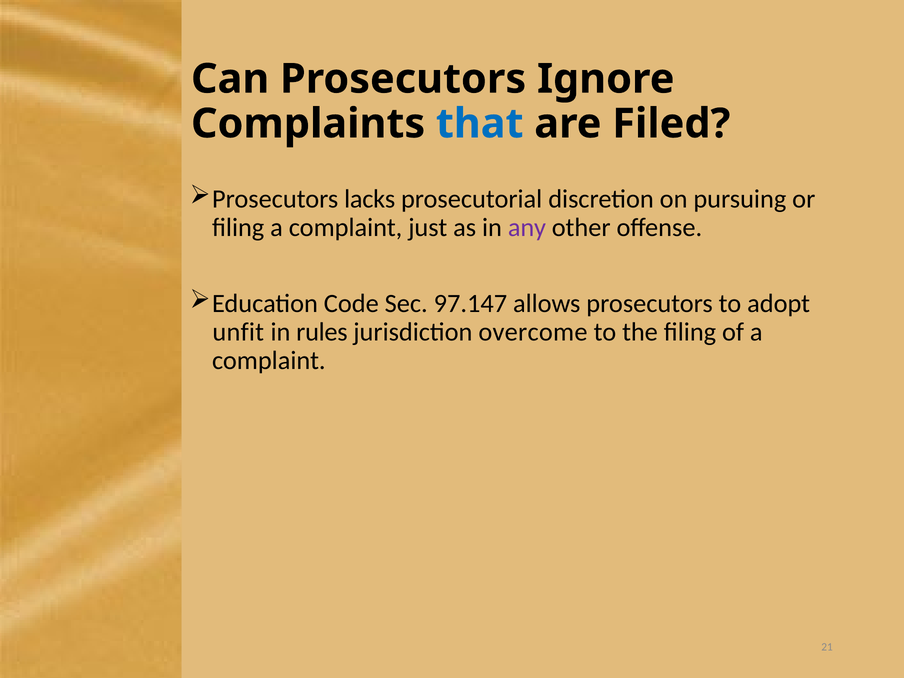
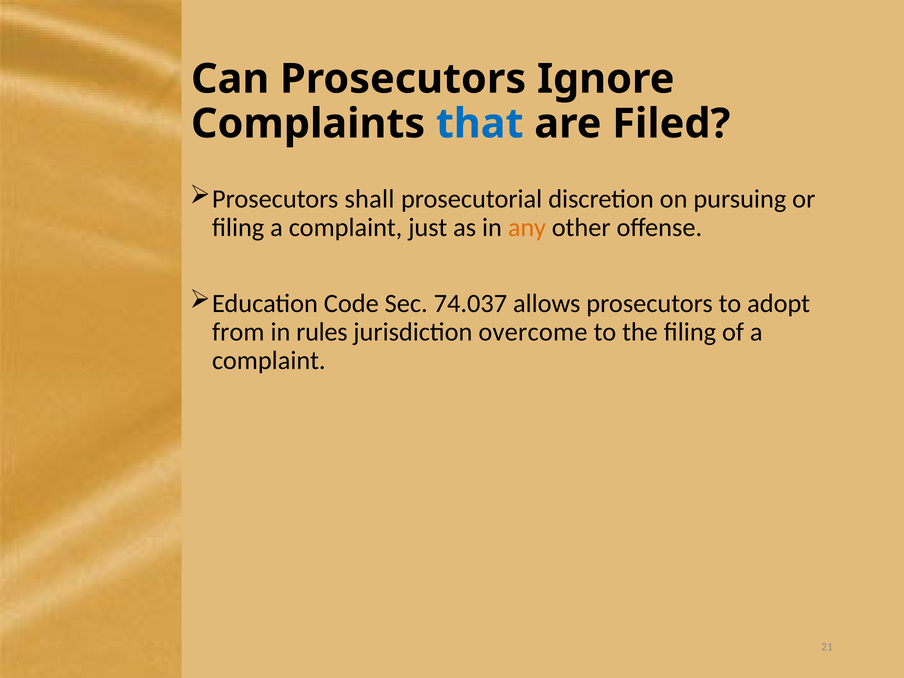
lacks: lacks -> shall (369, 199)
any colour: purple -> orange (527, 228)
97.147: 97.147 -> 74.037 (470, 303)
unfit: unfit -> from (238, 332)
